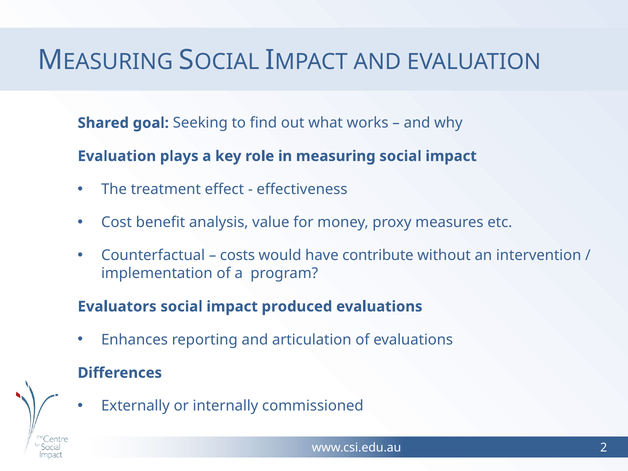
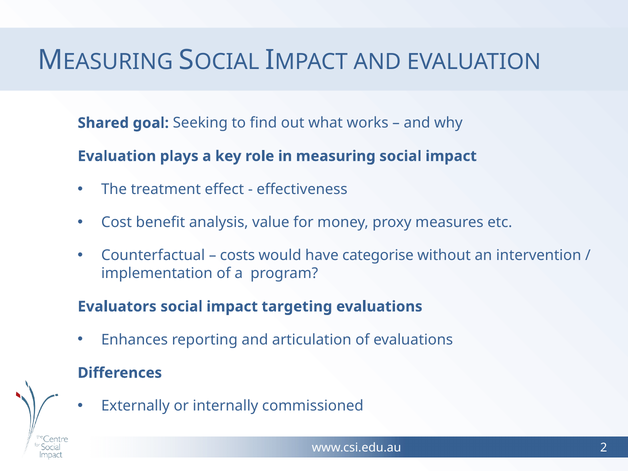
contribute: contribute -> categorise (378, 256)
produced: produced -> targeting (297, 307)
